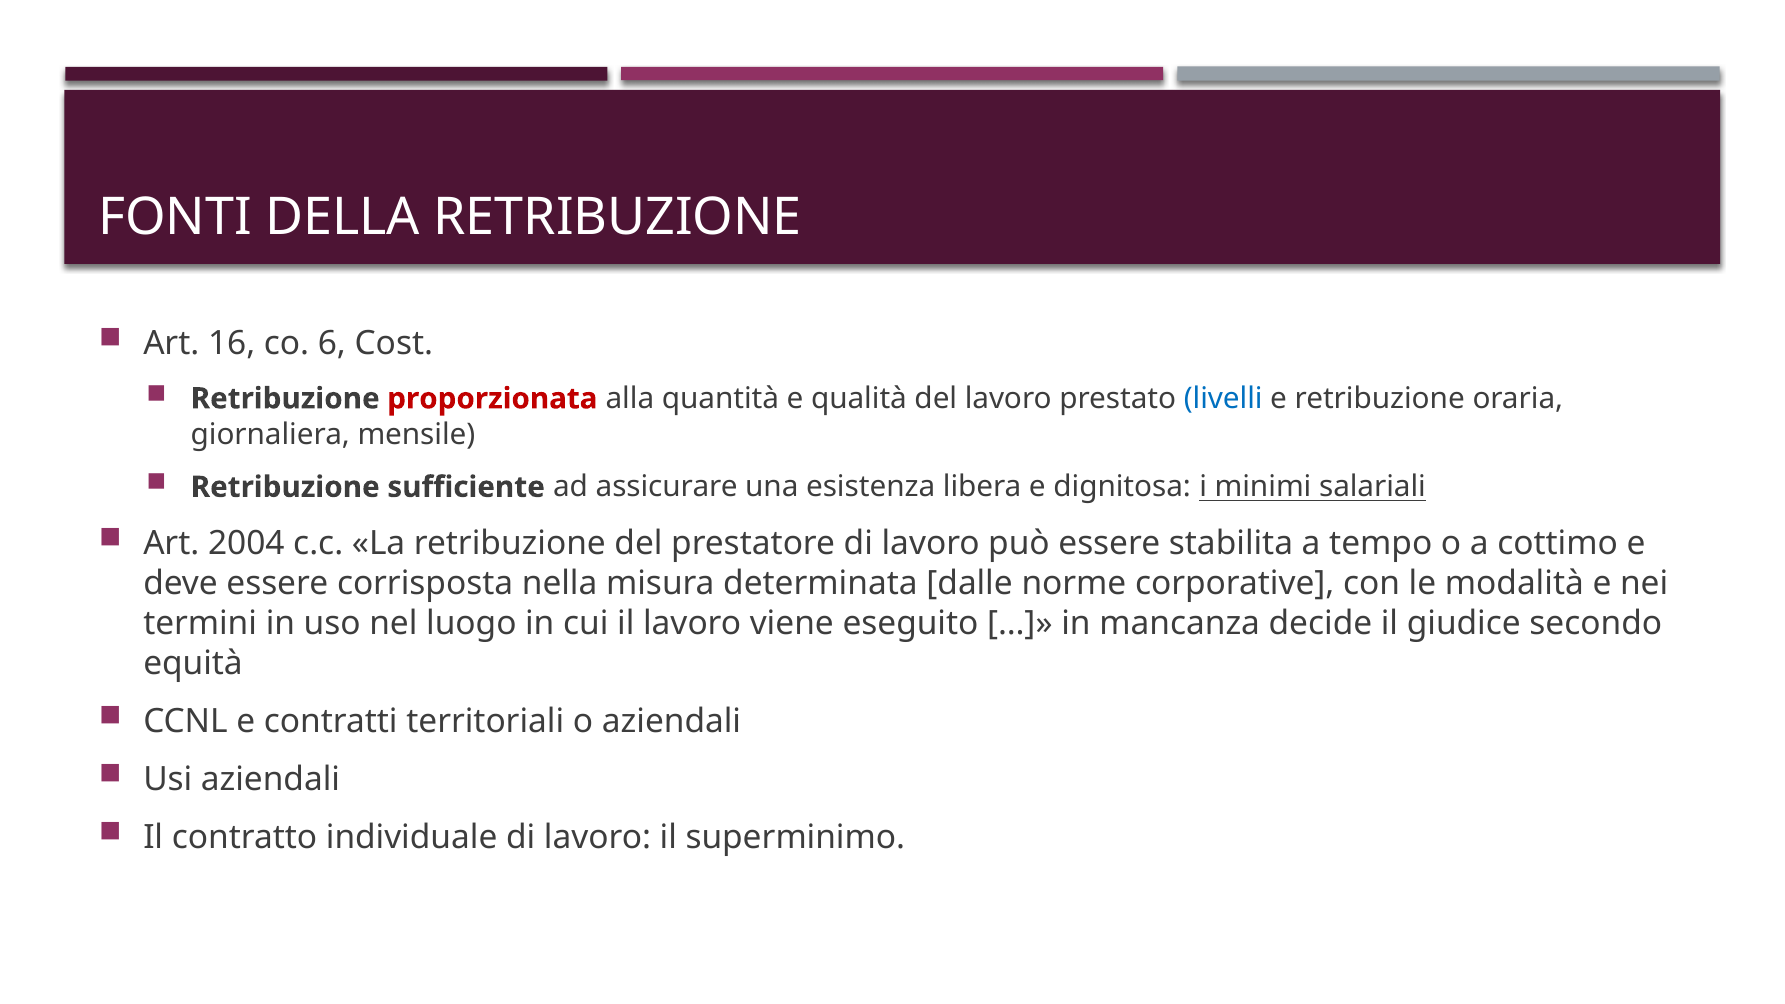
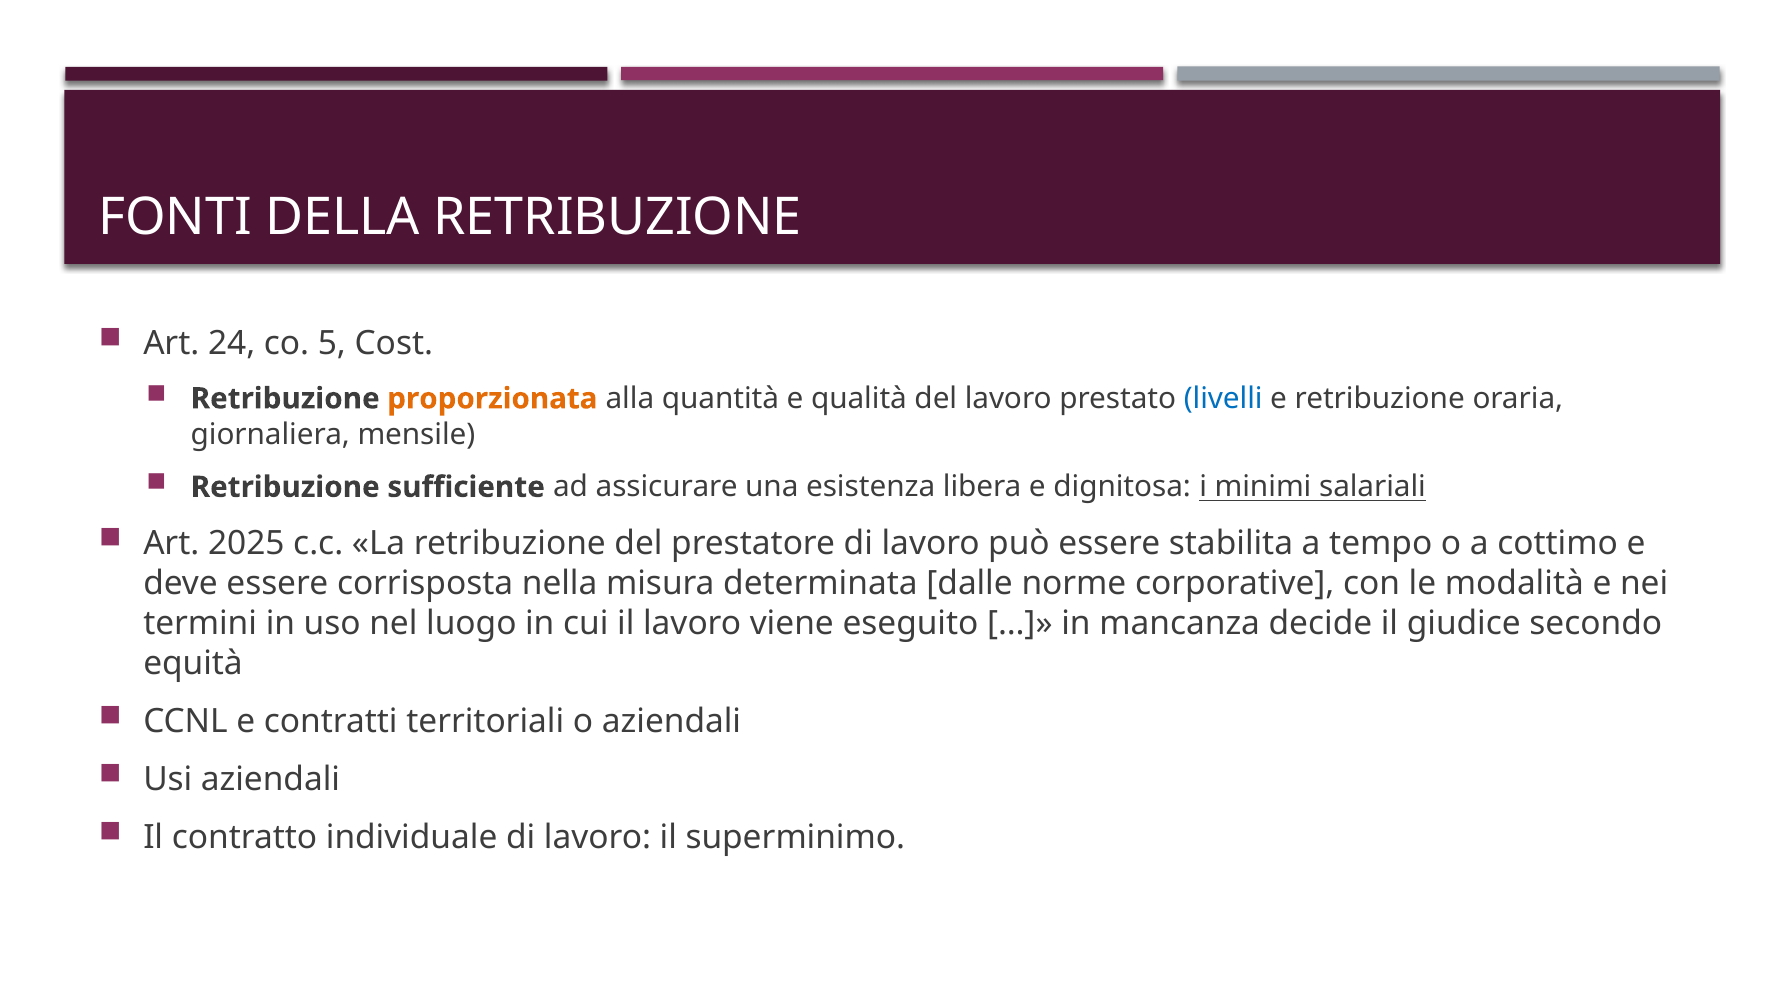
16: 16 -> 24 (232, 344)
6: 6 -> 5 (332, 344)
proporzionata colour: red -> orange (492, 399)
2004: 2004 -> 2025 (246, 543)
